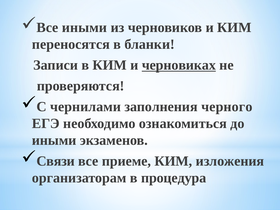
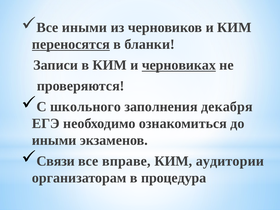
переносятся underline: none -> present (71, 44)
чернилами: чернилами -> школьного (86, 107)
черного: черного -> декабря (227, 107)
приеме: приеме -> вправе (126, 161)
изложения: изложения -> аудитории (230, 161)
